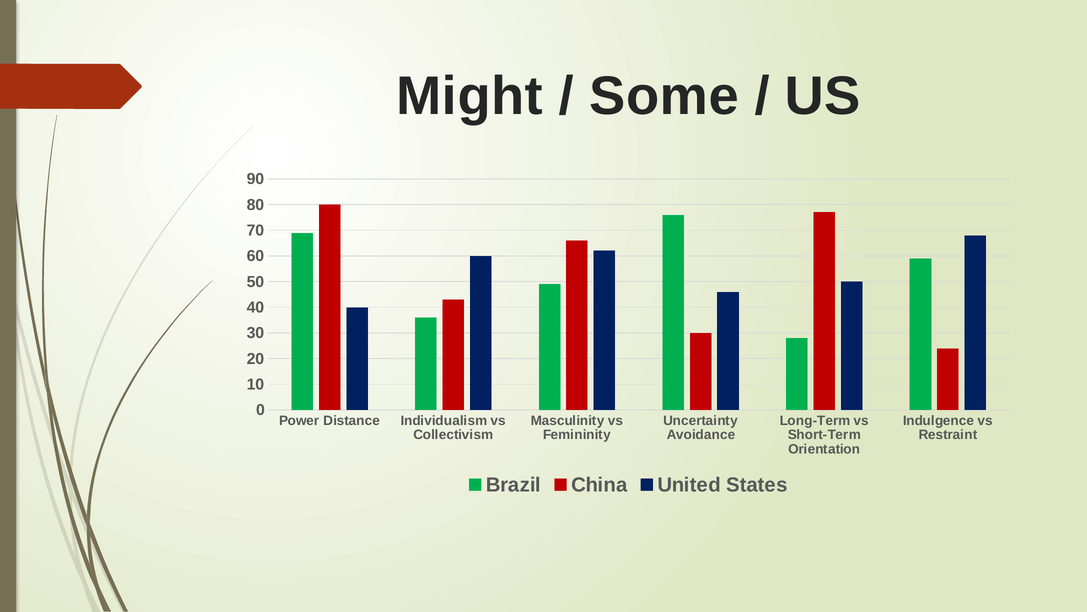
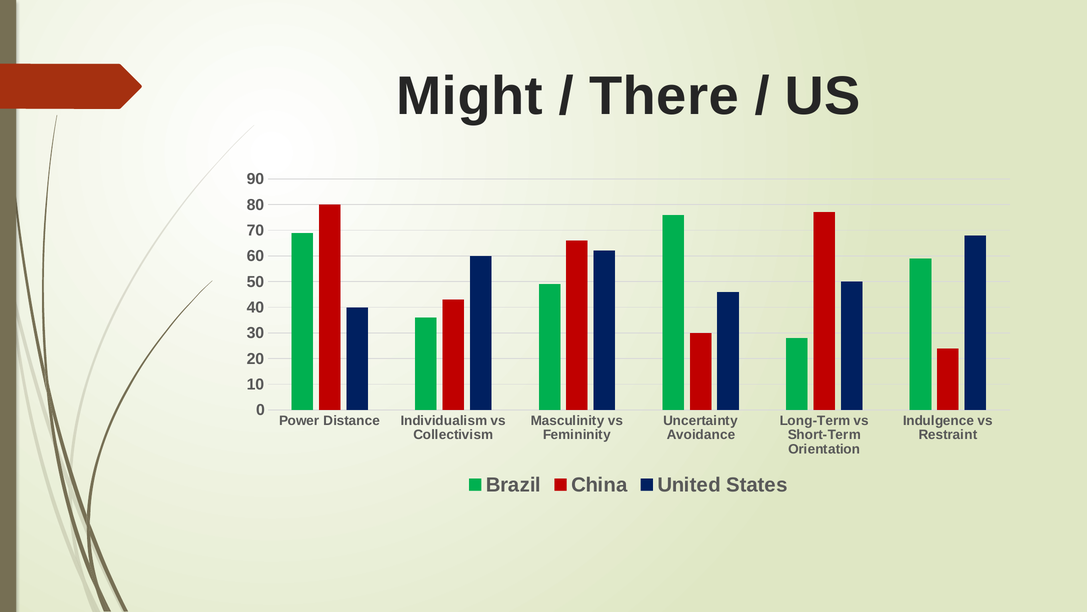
Some: Some -> There (664, 96)
